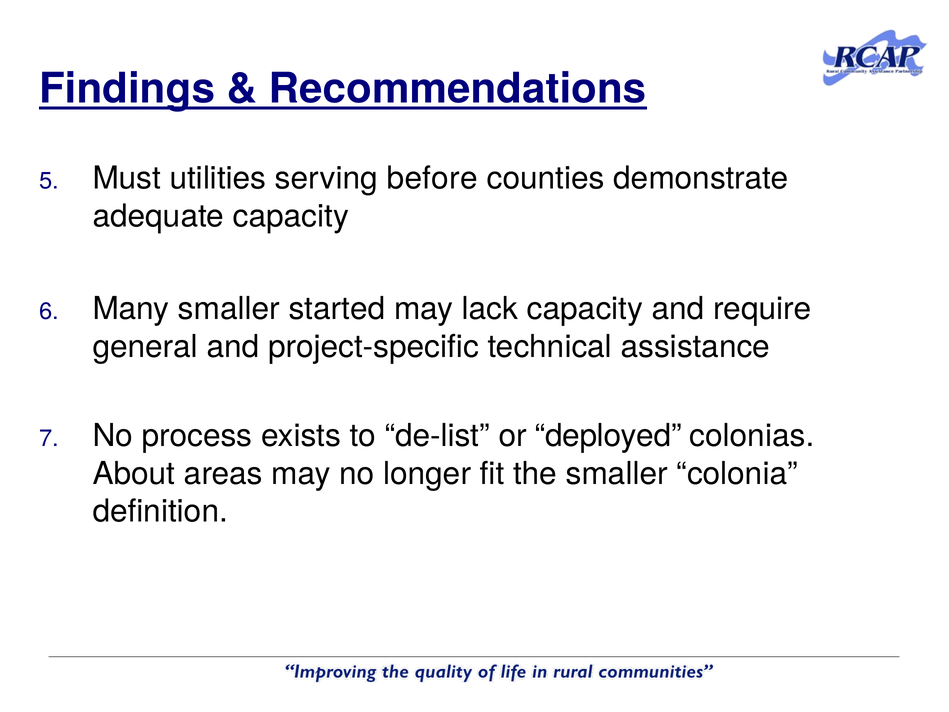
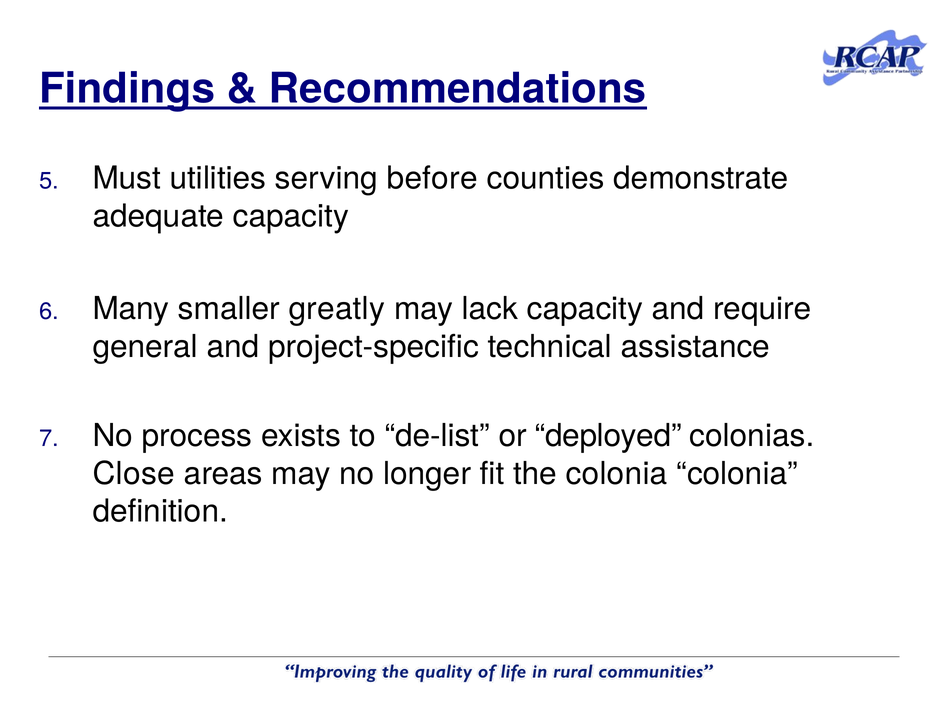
started: started -> greatly (337, 309)
About: About -> Close (134, 473)
the smaller: smaller -> colonia (617, 473)
